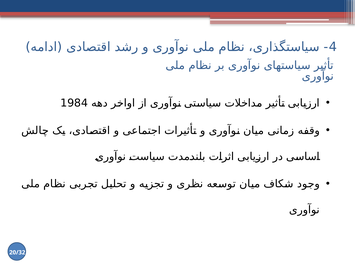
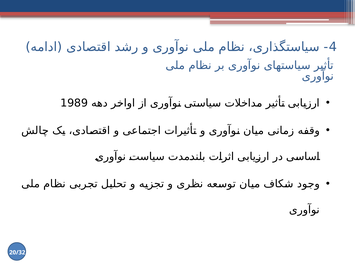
1984: 1984 -> 1989 (74, 103)
